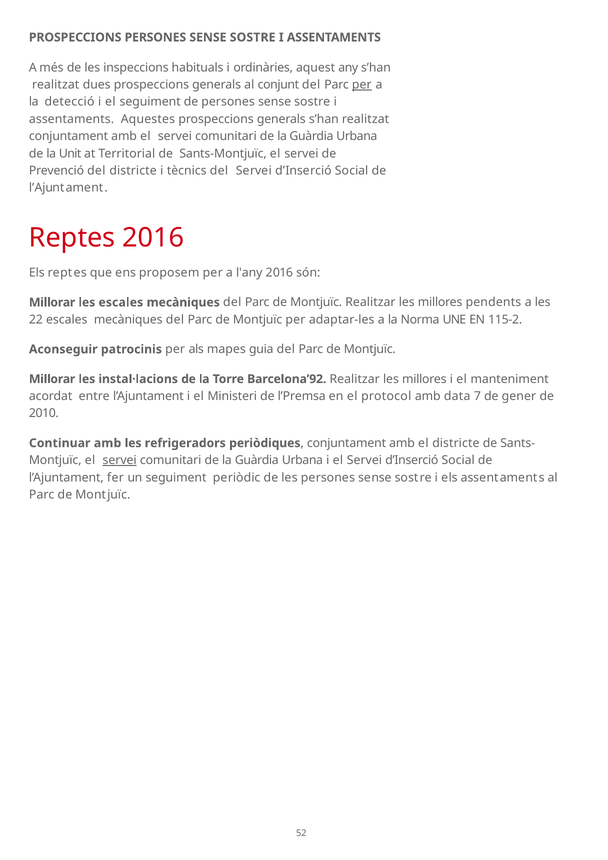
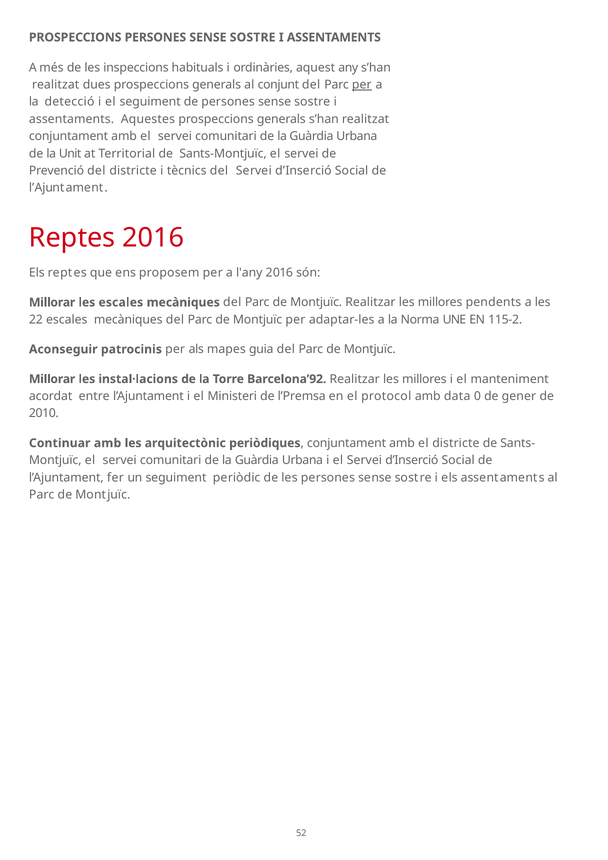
7: 7 -> 0 (477, 396)
refrigeradors: refrigeradors -> arquitectònic (185, 443)
servei underline: present -> none (120, 461)
